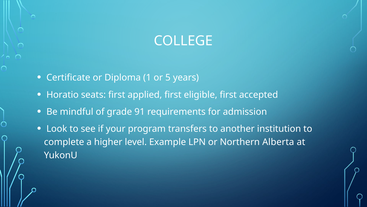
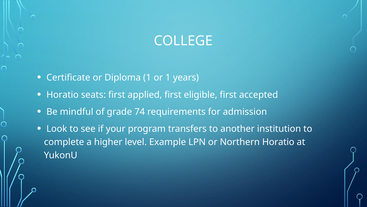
or 5: 5 -> 1 (168, 77)
91: 91 -> 74 (140, 112)
Northern Alberta: Alberta -> Horatio (278, 142)
